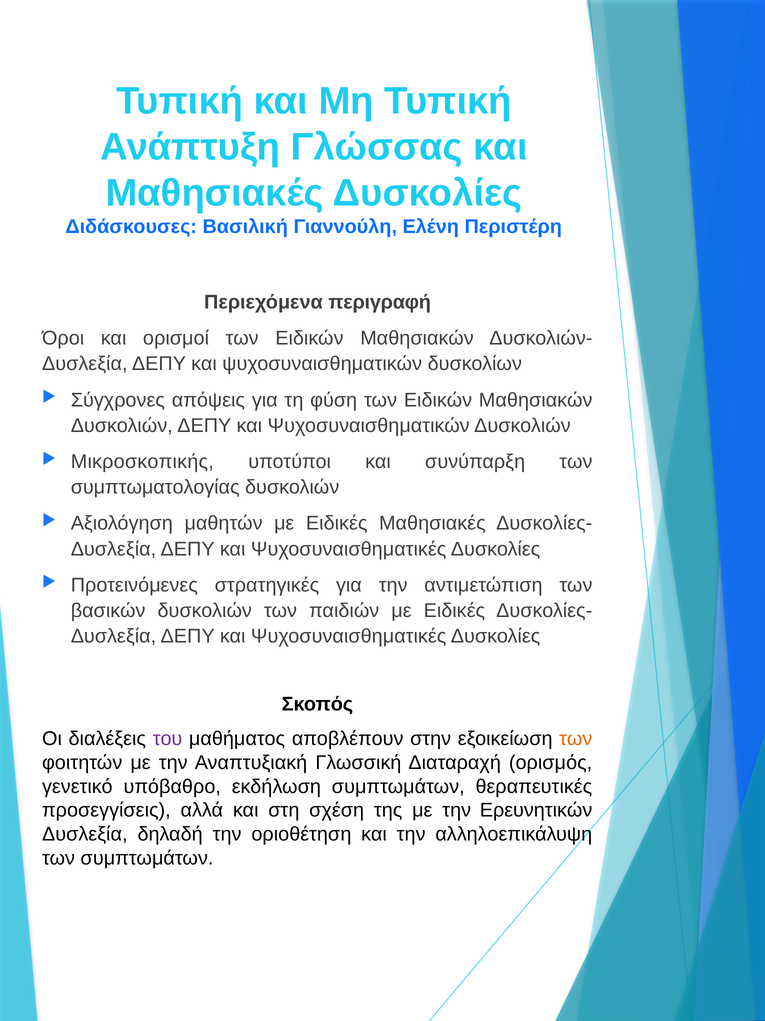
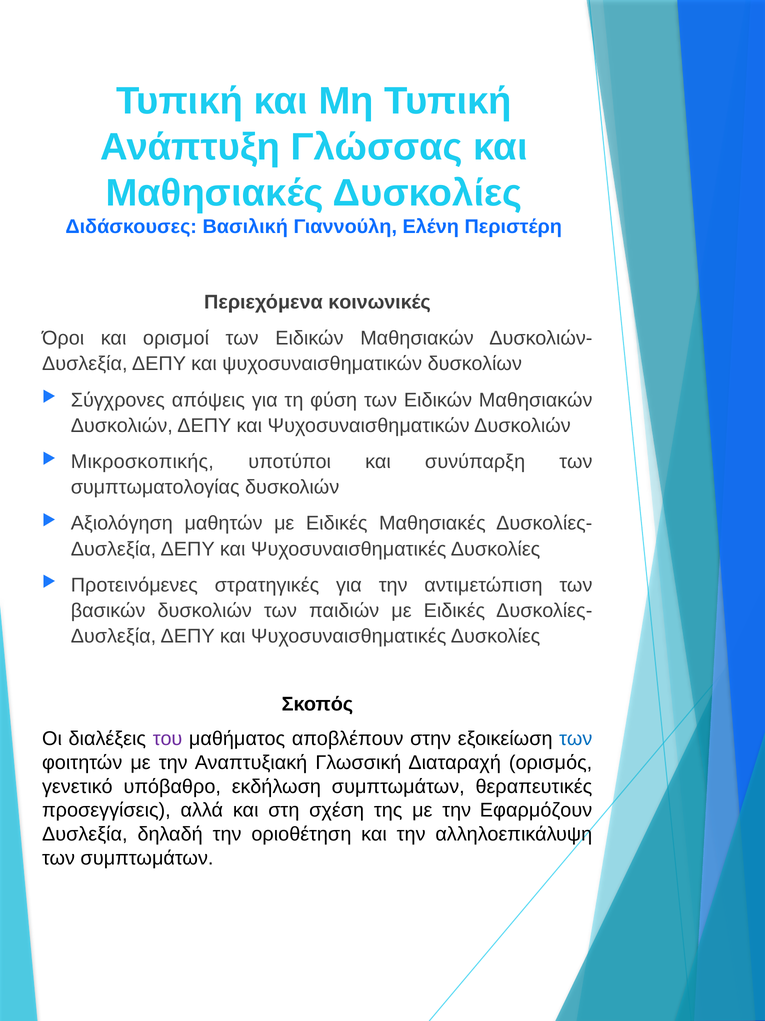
περιγραφή: περιγραφή -> κοινωνικές (380, 302)
των colour: orange -> blue (576, 738)
Ερευνητικών: Ερευνητικών -> Εφαρμόζουν (536, 810)
